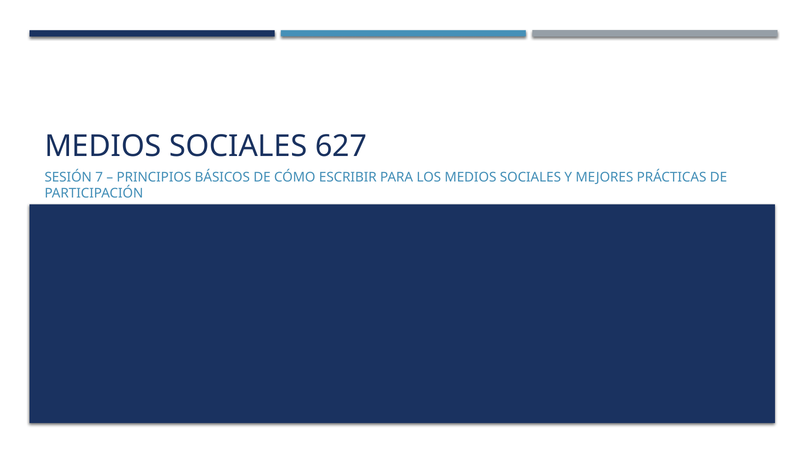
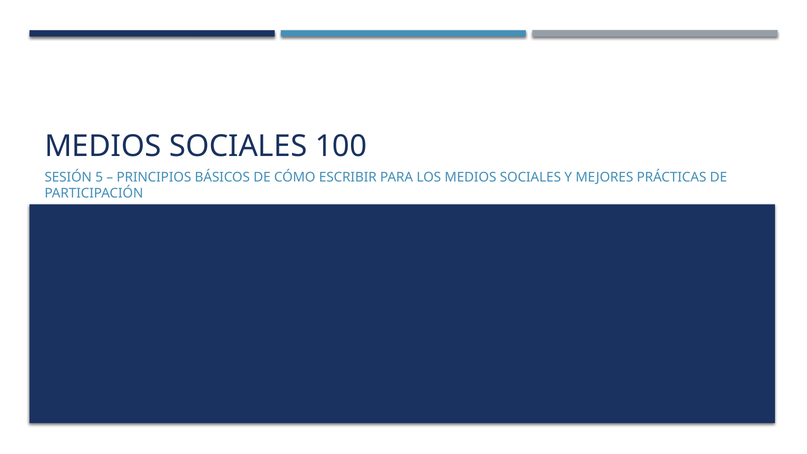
627: 627 -> 100 (341, 146)
7: 7 -> 5 (99, 177)
